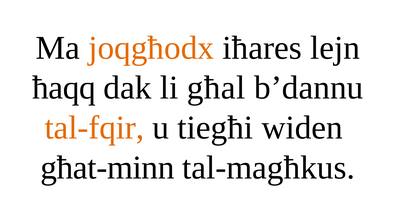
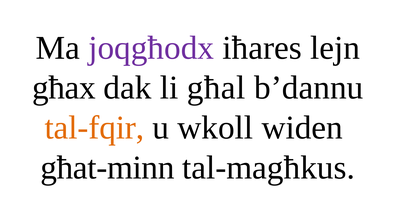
joqgħodx colour: orange -> purple (151, 48)
ħaqq: ħaqq -> għax (64, 88)
tiegħi: tiegħi -> wkoll (215, 128)
